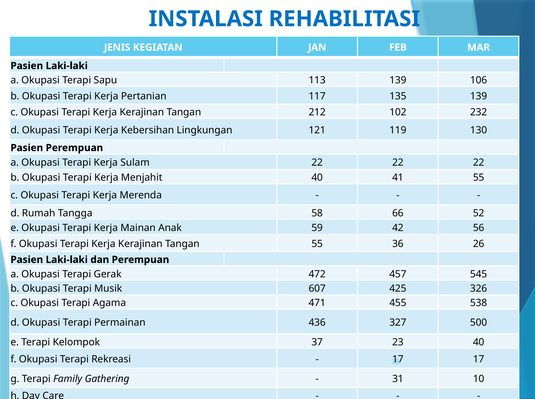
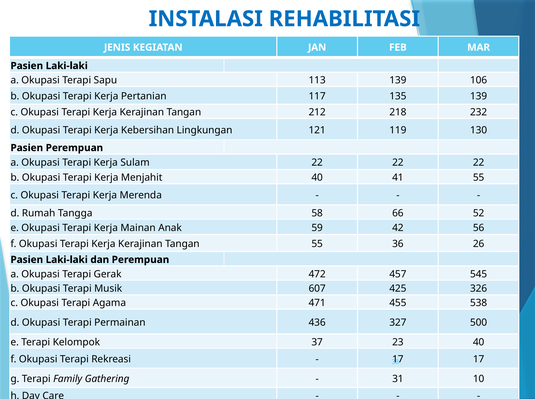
102: 102 -> 218 (398, 112)
